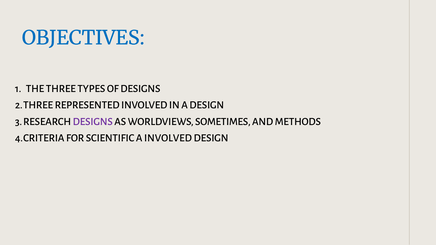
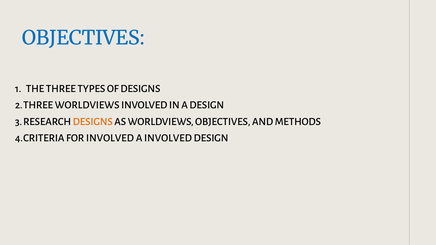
REPRESENTED: REPRESENTED -> WORLDVIEWS (87, 105)
DESIGNS colour: purple -> orange (93, 122)
WORLDVIEWS SOMETIMES: SOMETIMES -> OBJECTIVES (223, 122)
FOR SCIENTIFIC: SCIENTIFIC -> INVOLVED (110, 138)
